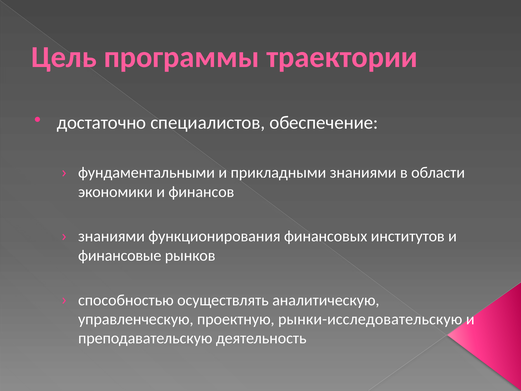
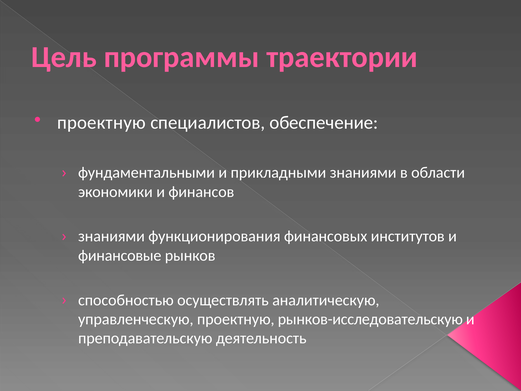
достаточно: достаточно -> проектную (101, 122)
рынки-исследовательскую: рынки-исследовательскую -> рынков-исследовательскую (370, 319)
